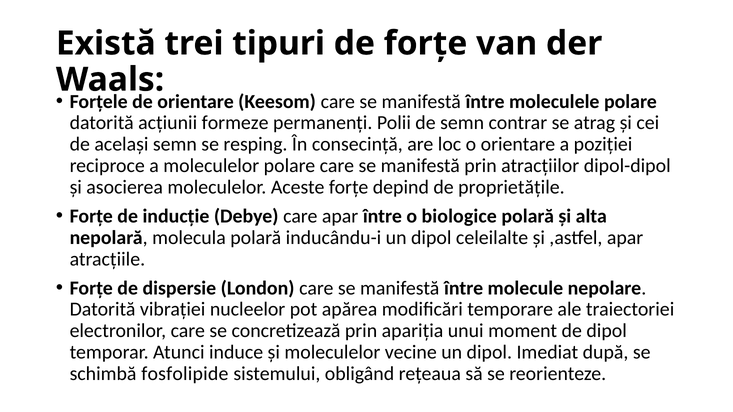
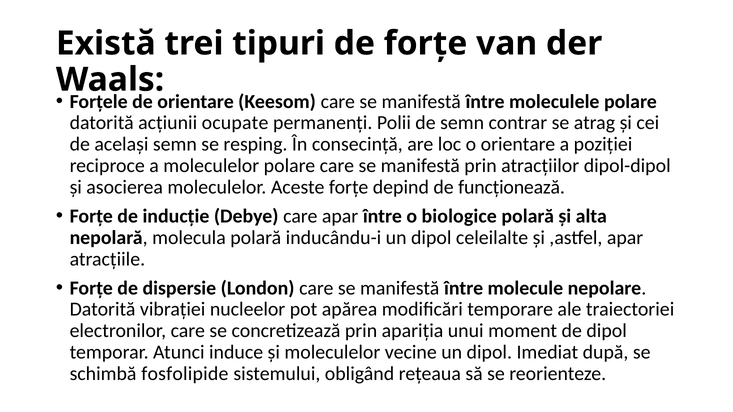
formeze: formeze -> ocupate (235, 123)
proprietățile: proprietățile -> funcționează (512, 187)
